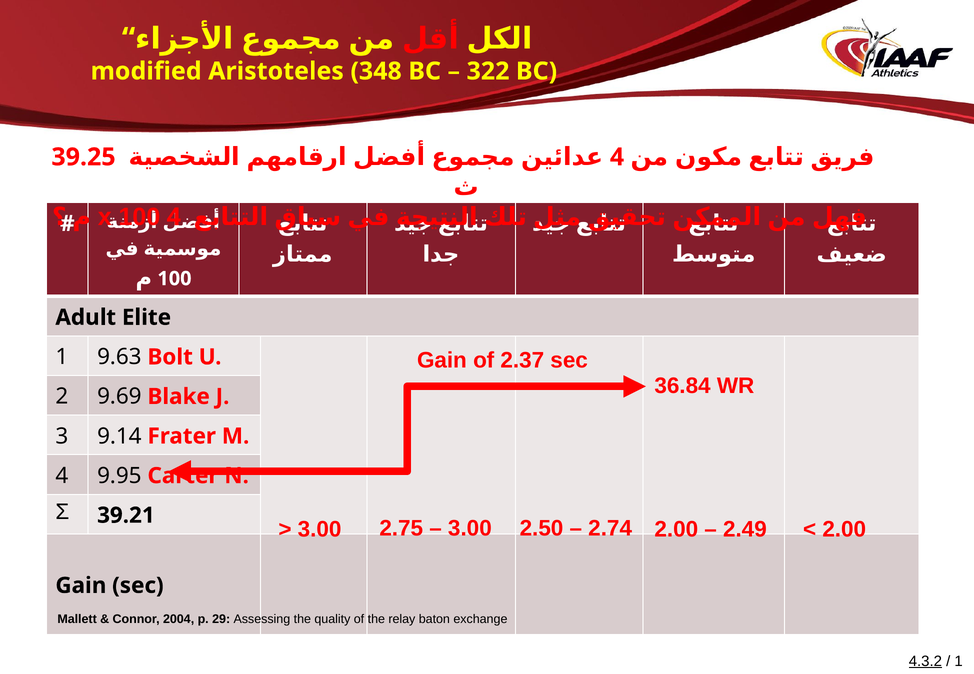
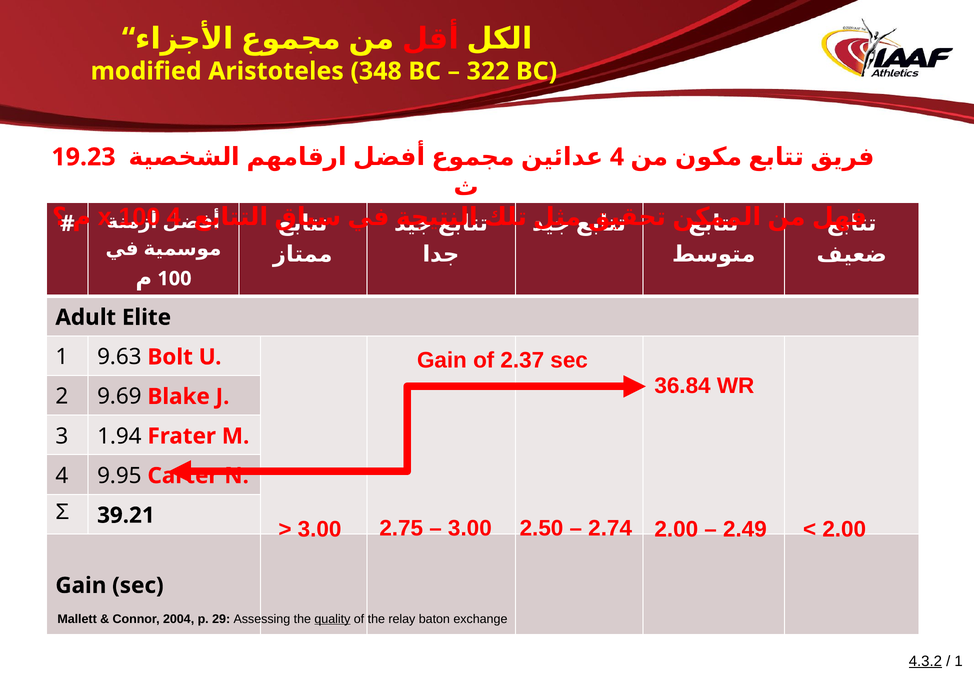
39.25: 39.25 -> 19.23 (83, 157)
9.14: 9.14 -> 1.94 (119, 436)
quality underline: none -> present (332, 619)
